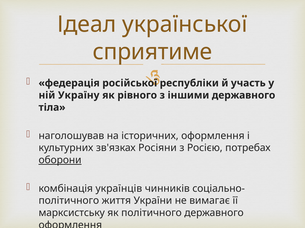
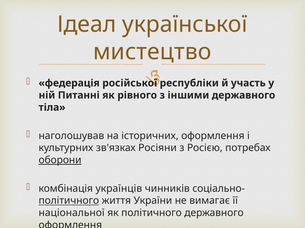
сприятиме: сприятиме -> мистецтво (152, 52)
Україну: Україну -> Питанні (79, 96)
політичного underline: none -> present (69, 201)
марксистську: марксистську -> національної (72, 213)
